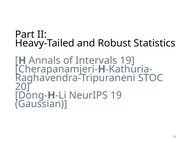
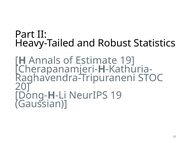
Intervals: Intervals -> Estimate (96, 61)
